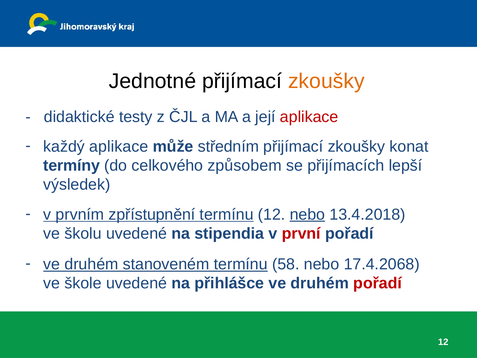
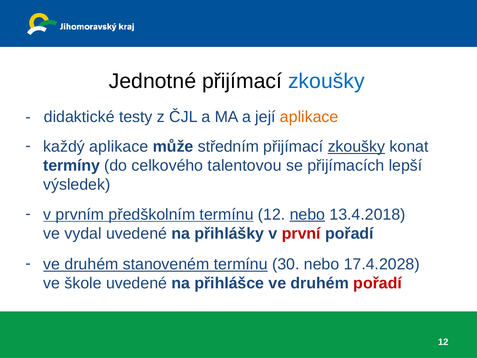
zkoušky colour: orange -> blue (326, 81)
aplikace colour: red -> orange (309, 117)
zkoušky underline: none -> present (356, 146)
způsobem: způsobem -> talentovou (245, 166)
zpřístupnění: zpřístupnění -> předškolním (152, 214)
školu: školu -> vydal (83, 233)
stipendia: stipendia -> přihlášky (229, 233)
58: 58 -> 30 (286, 264)
17.4.2068: 17.4.2068 -> 17.4.2028 (382, 264)
